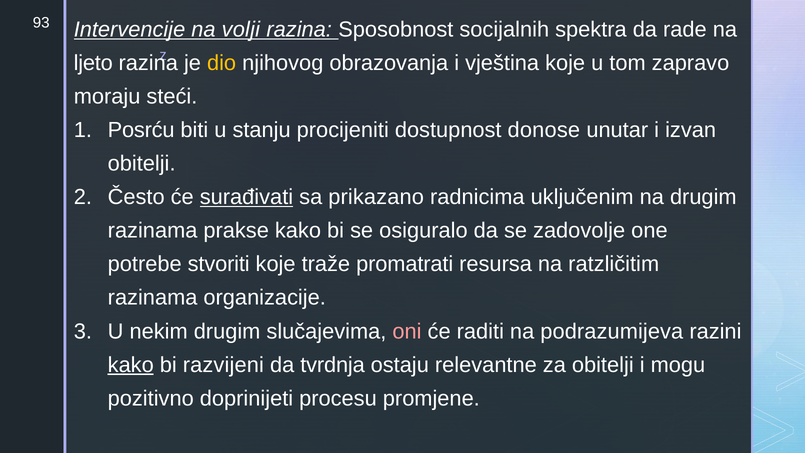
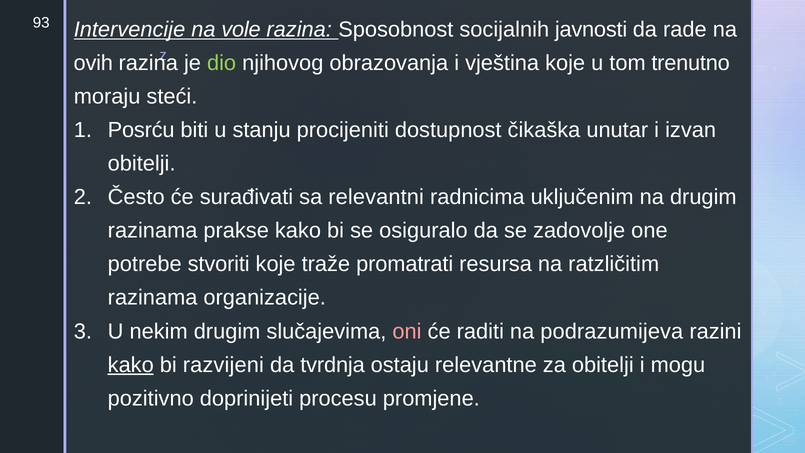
volji: volji -> vole (241, 29)
spektra: spektra -> javnosti (591, 29)
ljeto: ljeto -> ovih (93, 63)
dio colour: yellow -> light green (222, 63)
zapravo: zapravo -> trenutno (691, 63)
donose: donose -> čikaška (544, 130)
surađivati underline: present -> none (246, 197)
prikazano: prikazano -> relevantni (376, 197)
